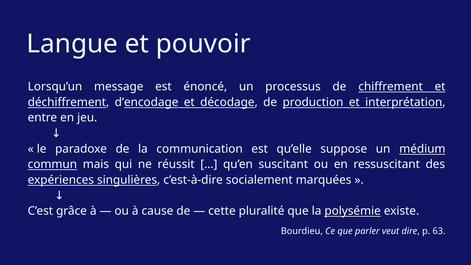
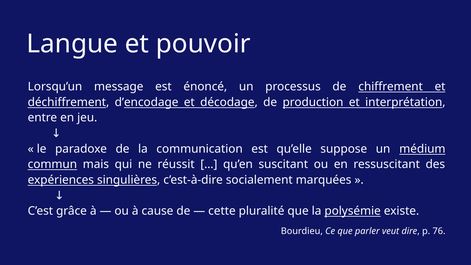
63: 63 -> 76 (439, 231)
